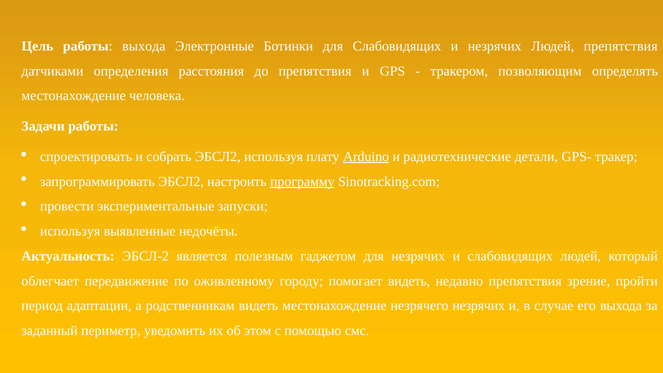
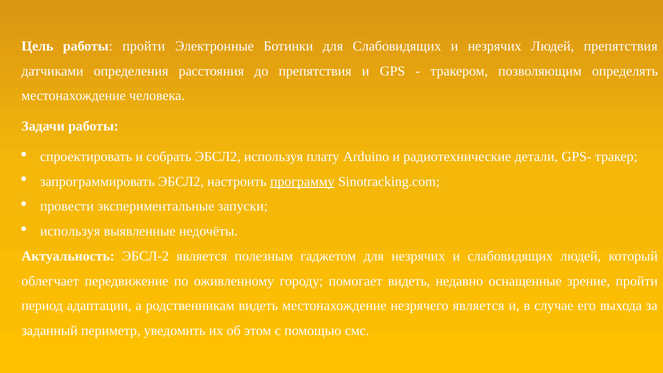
работы выхода: выхода -> пройти (144, 46)
Arduino underline: present -> none (366, 157)
недавно препятствия: препятствия -> оснащенные (525, 281)
незрячего незрячих: незрячих -> является (479, 306)
